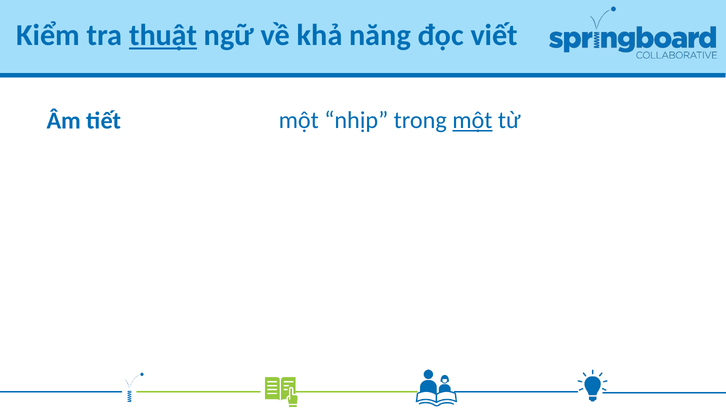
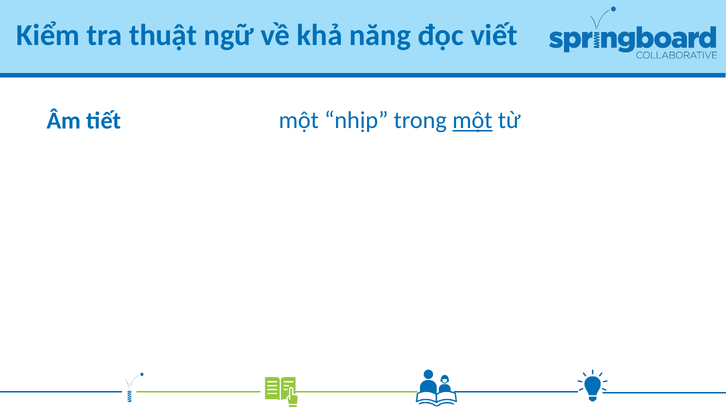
thuật underline: present -> none (163, 35)
